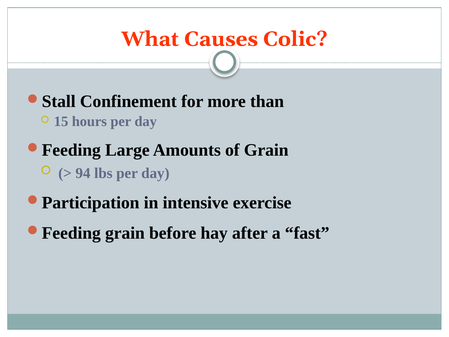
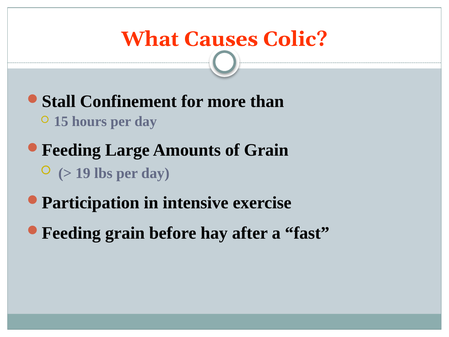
94: 94 -> 19 (83, 173)
